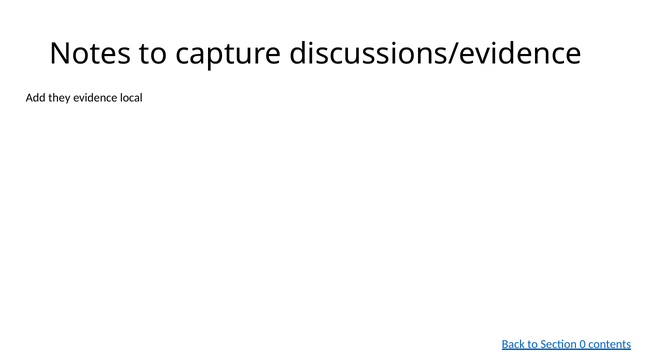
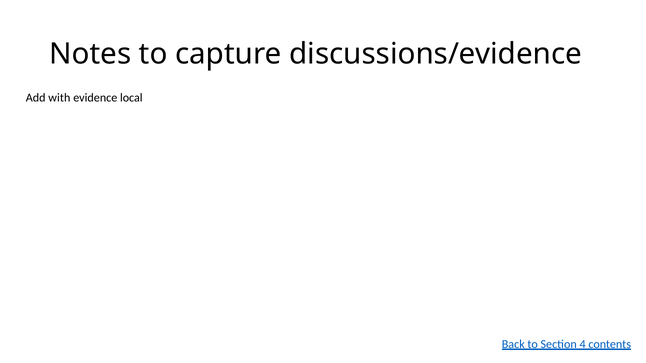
they: they -> with (59, 98)
0: 0 -> 4 (583, 344)
